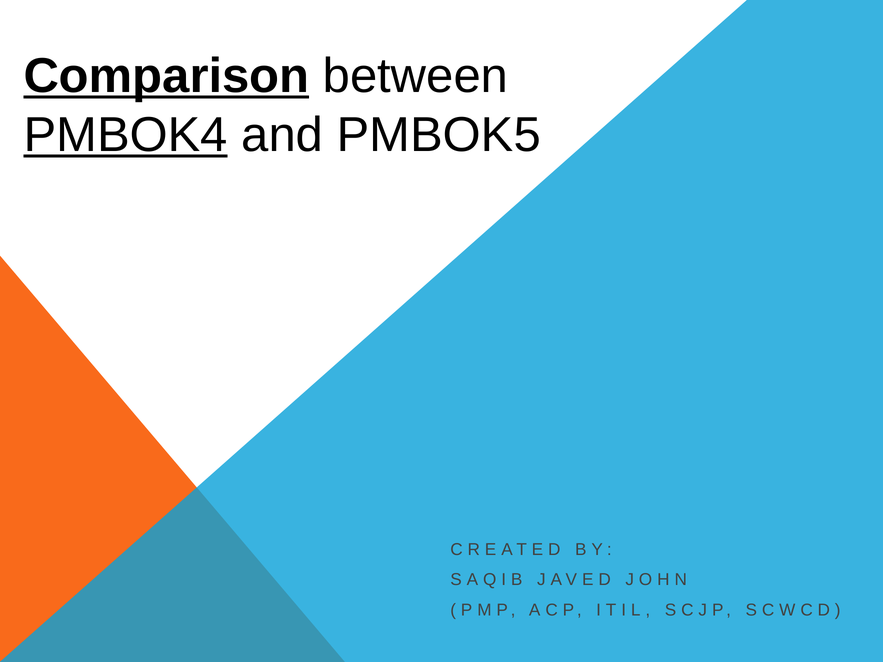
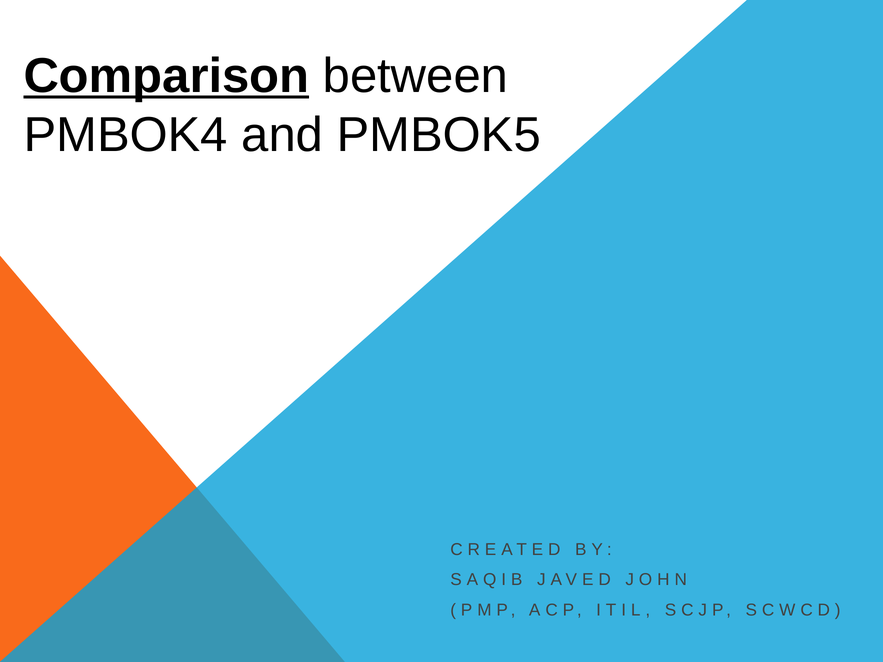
PMBOK4 underline: present -> none (126, 135)
